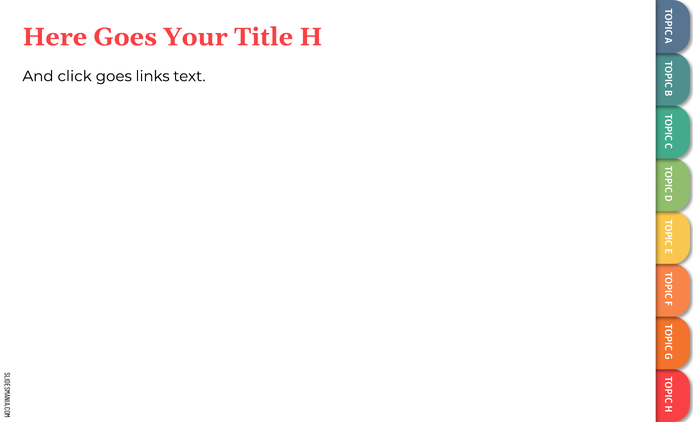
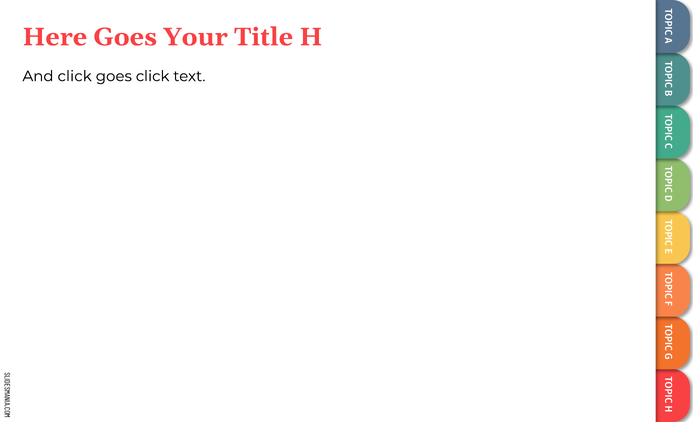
goes links: links -> click (153, 76)
